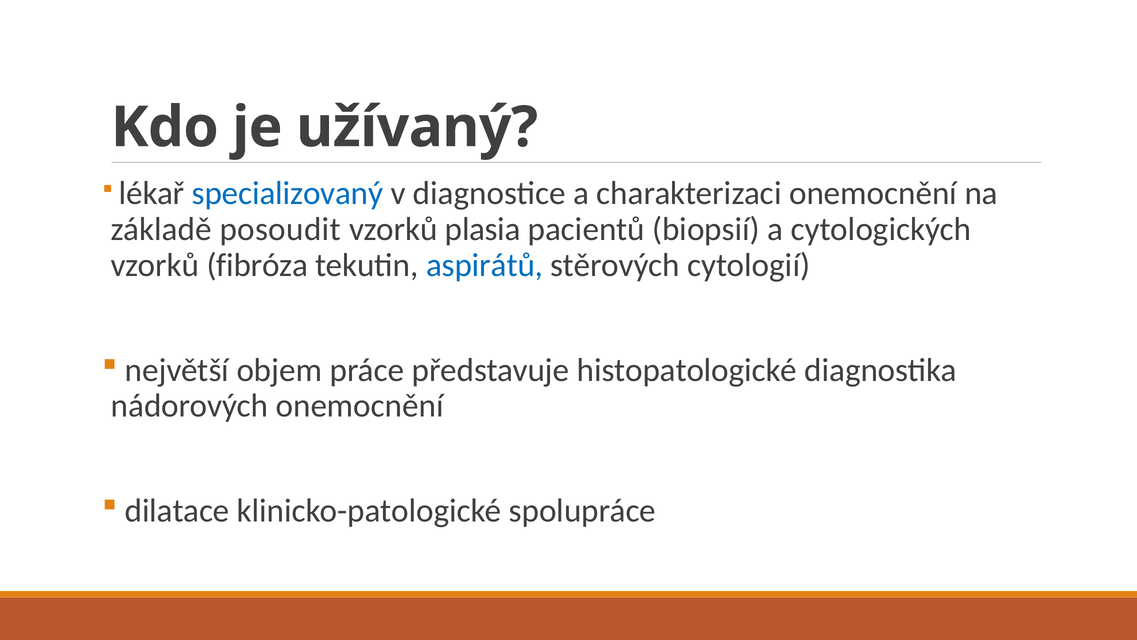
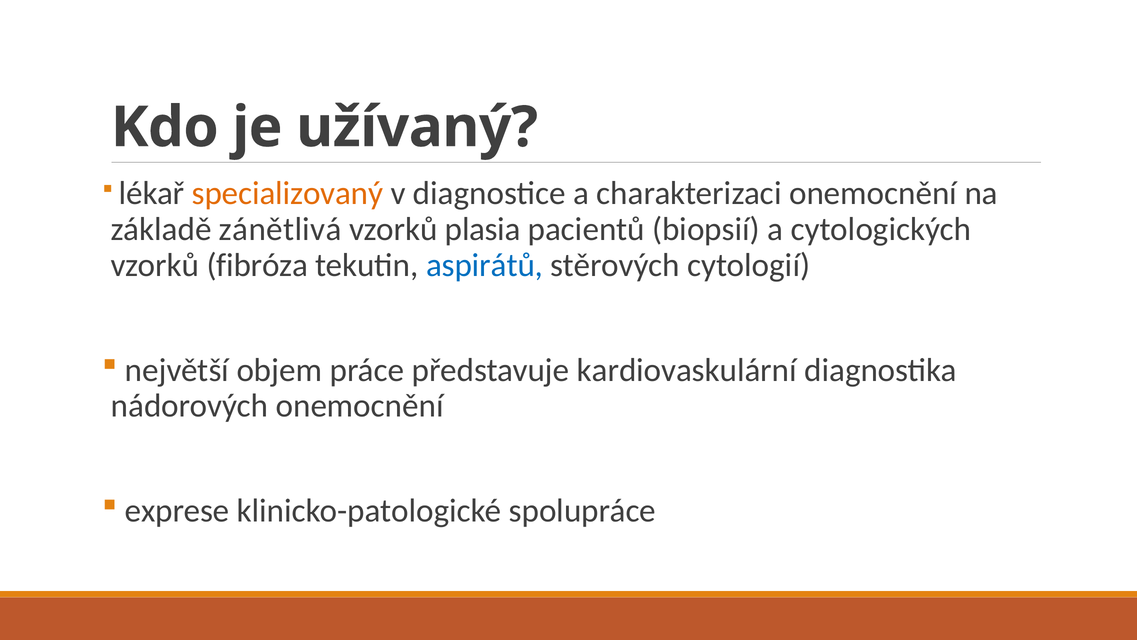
specializovaný colour: blue -> orange (288, 193)
posoudit: posoudit -> zánětlivá (280, 229)
histopatologické: histopatologické -> kardiovaskulární (687, 370)
dilatace: dilatace -> exprese (177, 510)
